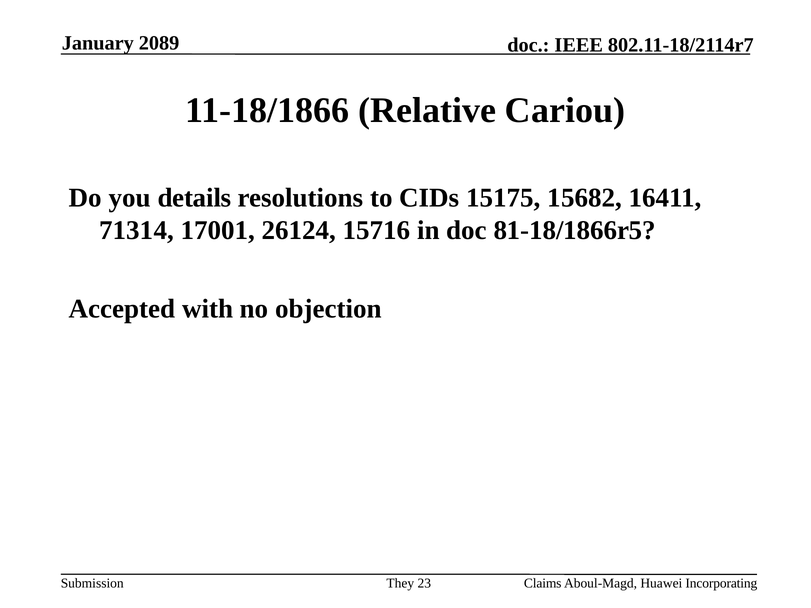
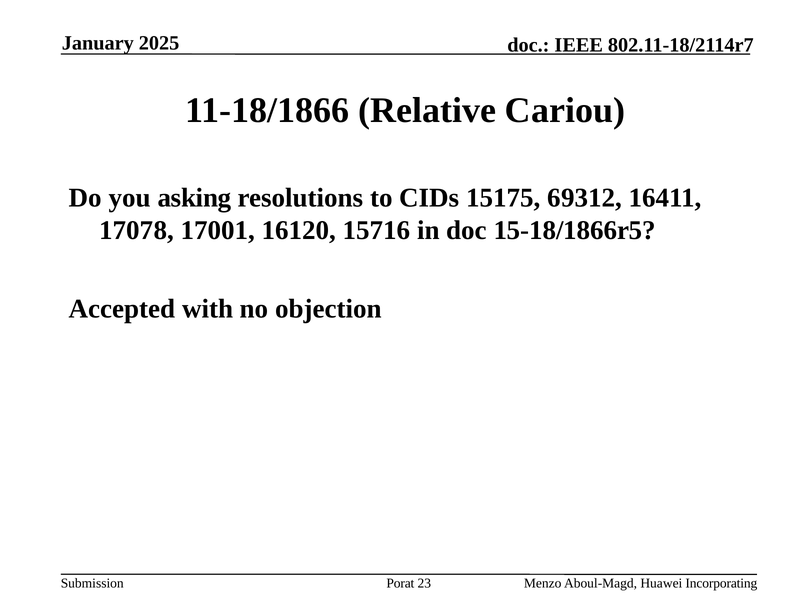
2089: 2089 -> 2025 (159, 43)
details: details -> asking (194, 198)
15682: 15682 -> 69312 (585, 198)
71314: 71314 -> 17078 (137, 230)
26124: 26124 -> 16120 (299, 230)
81-18/1866r5: 81-18/1866r5 -> 15-18/1866r5 (575, 230)
They: They -> Porat (400, 583)
Claims: Claims -> Menzo (543, 583)
